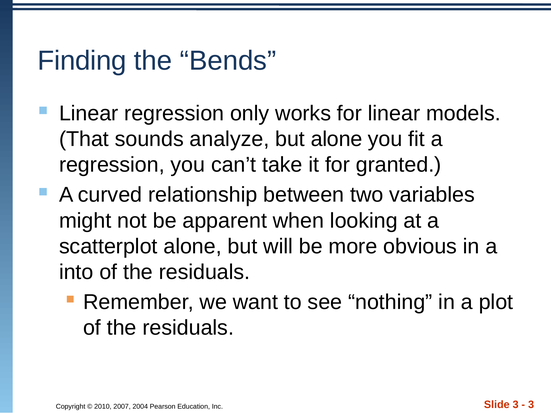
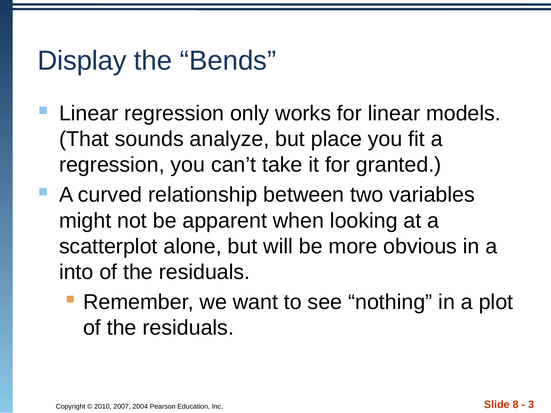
Finding: Finding -> Display (82, 61)
but alone: alone -> place (336, 139)
Slide 3: 3 -> 8 (516, 405)
